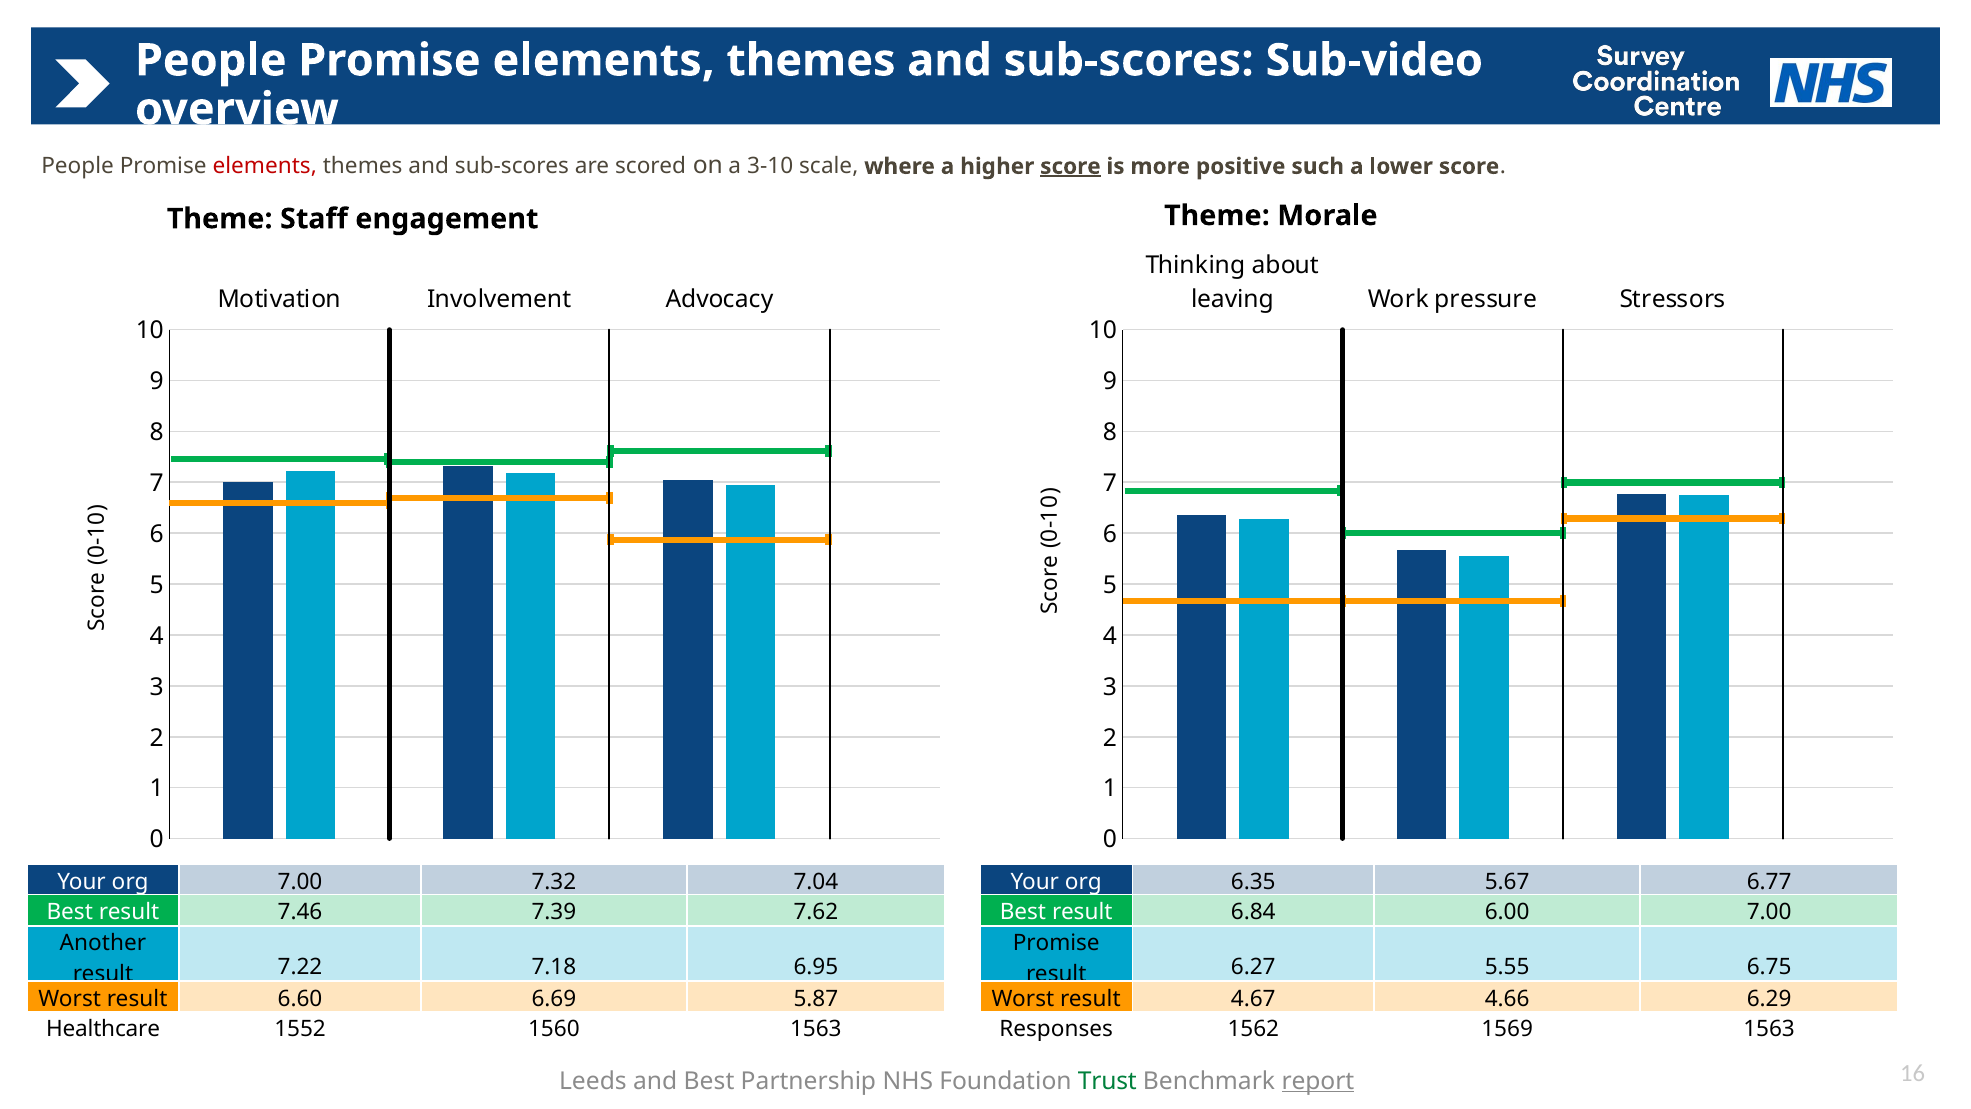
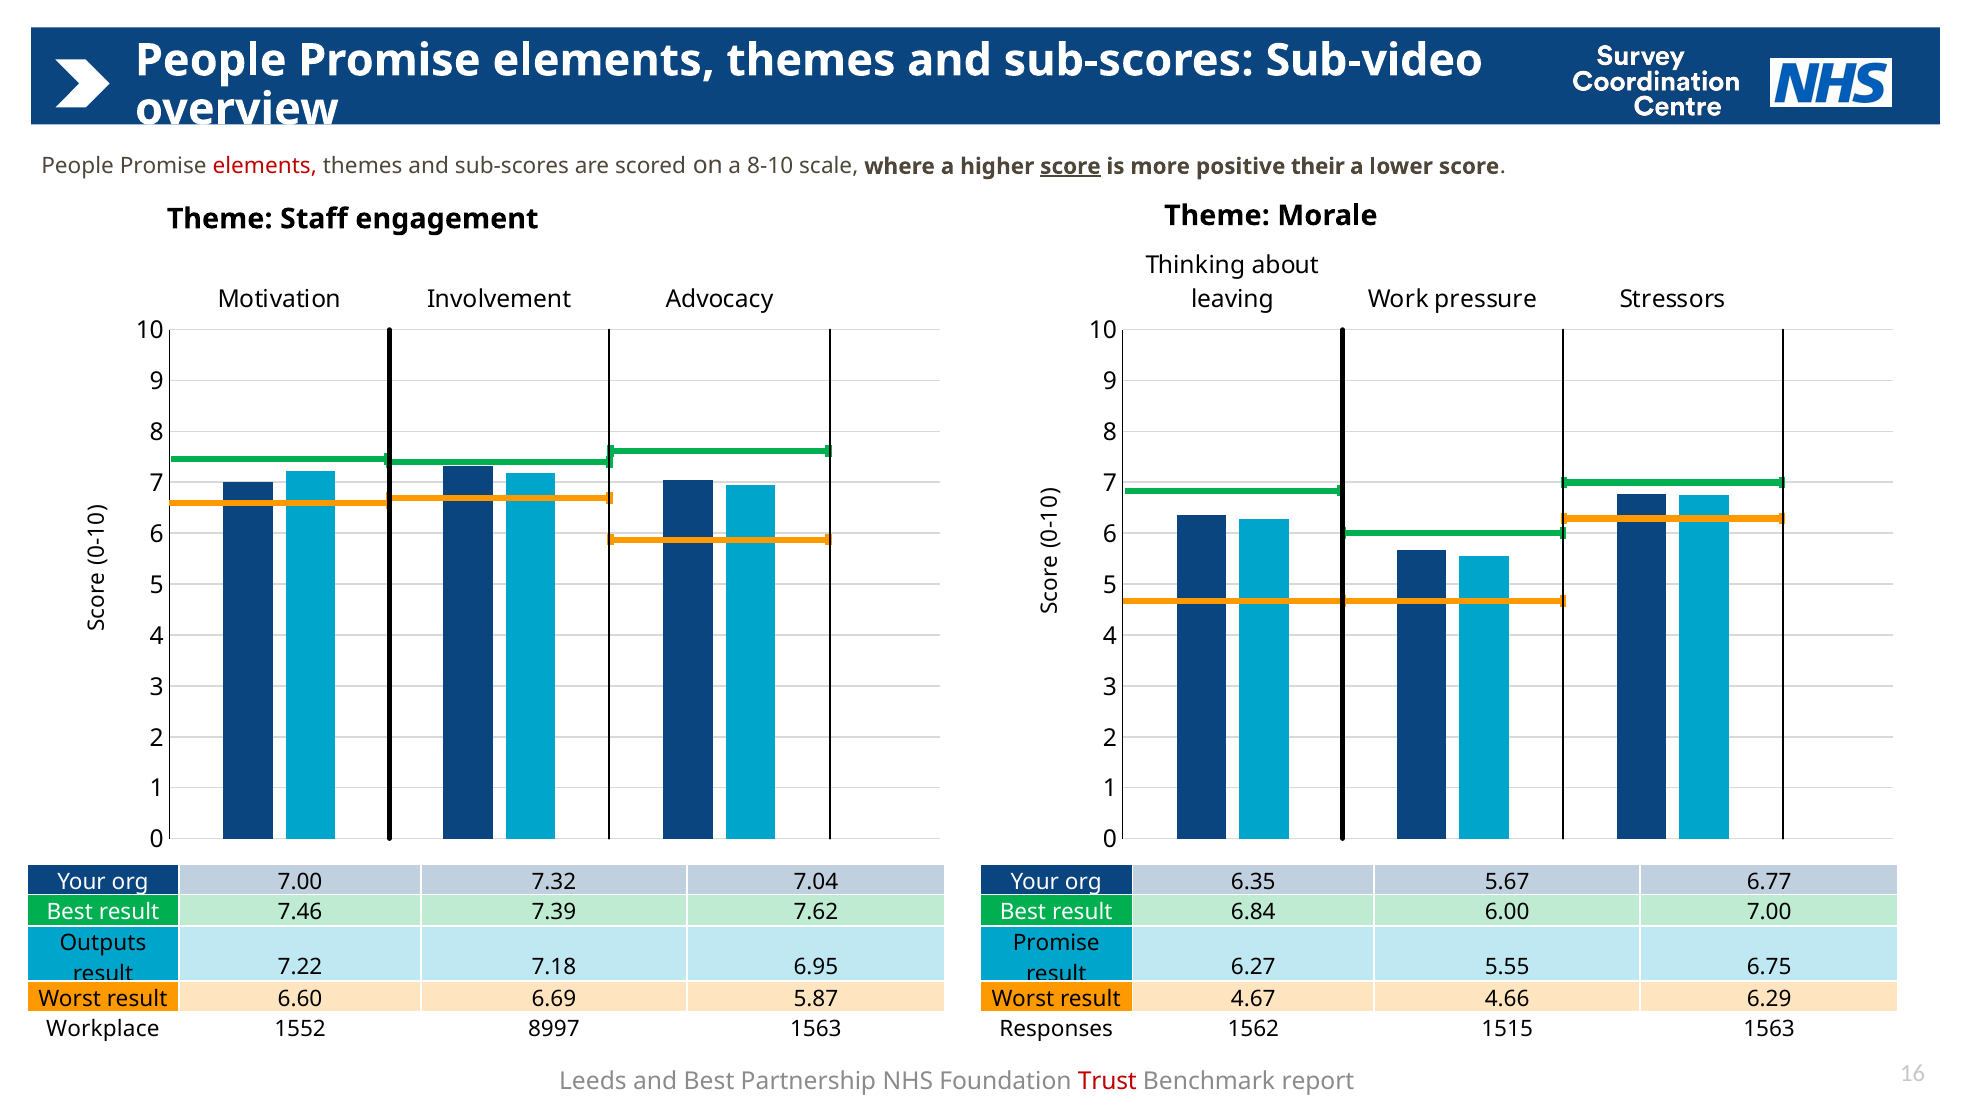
3-10: 3-10 -> 8-10 (770, 166)
such: such -> their (1318, 166)
Another: Another -> Outputs (103, 943)
Healthcare: Healthcare -> Workplace (103, 1029)
1560: 1560 -> 8997 (554, 1029)
1569: 1569 -> 1515 (1507, 1029)
Trust colour: green -> red (1107, 1081)
report underline: present -> none (1318, 1081)
